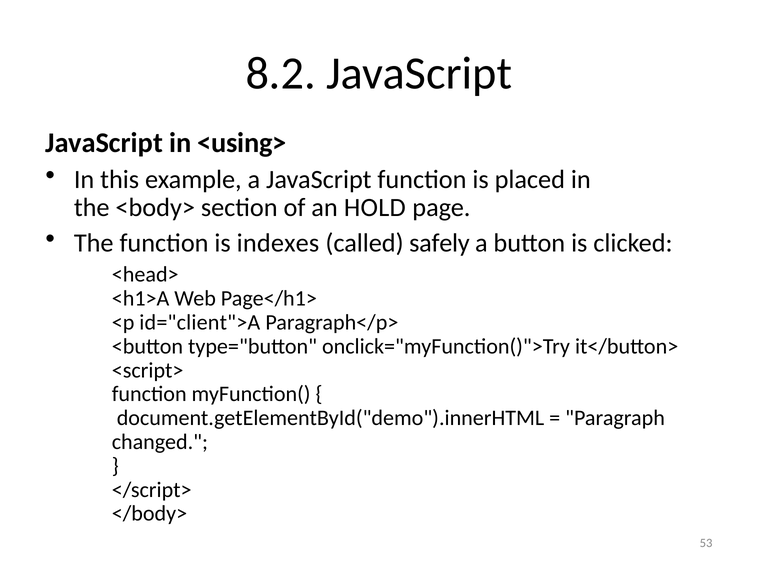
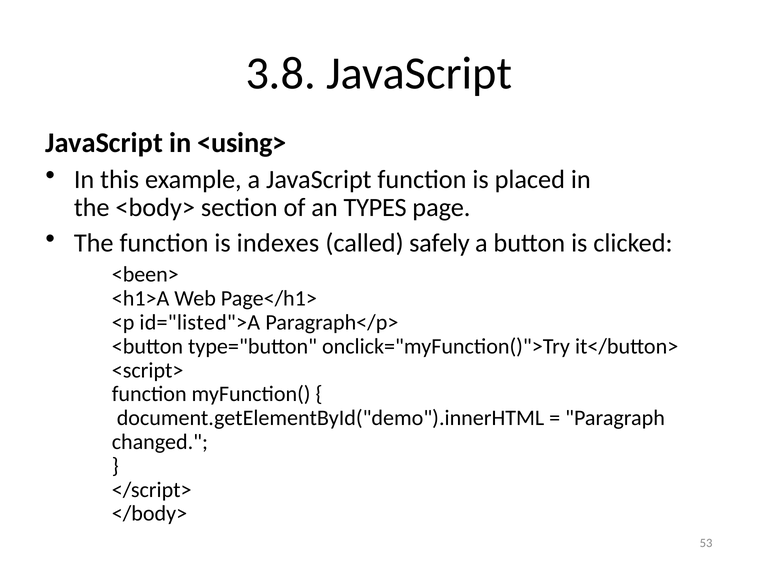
8.2: 8.2 -> 3.8 (281, 73)
HOLD: HOLD -> TYPES (375, 208)
<head>: <head> -> <been> (145, 274)
id="client">A: id="client">A -> id="listed">A (200, 322)
